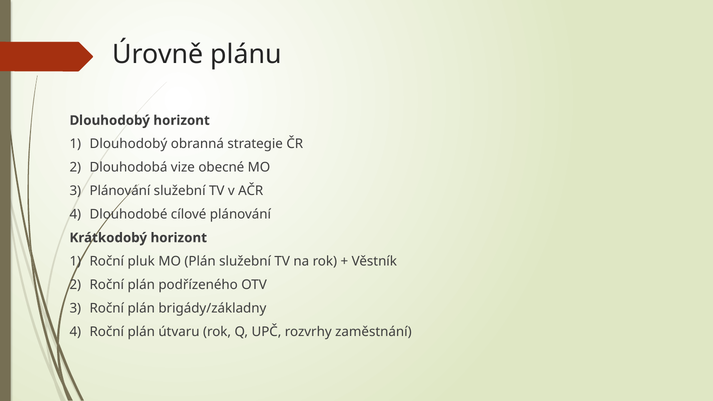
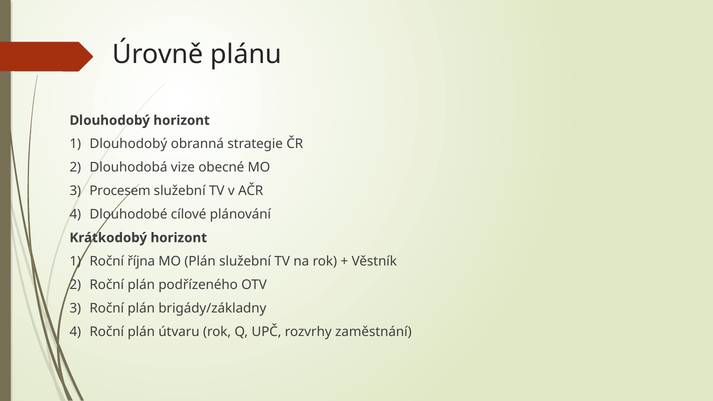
3 Plánování: Plánování -> Procesem (120, 191)
pluk: pluk -> října (141, 261)
